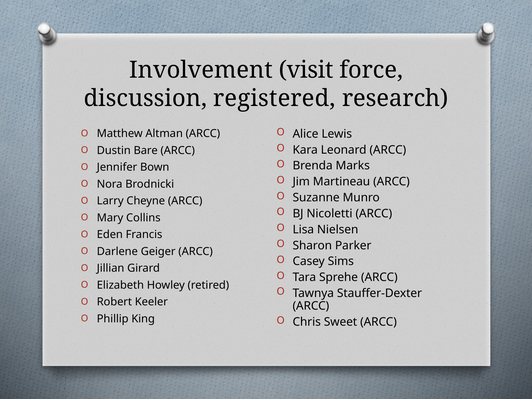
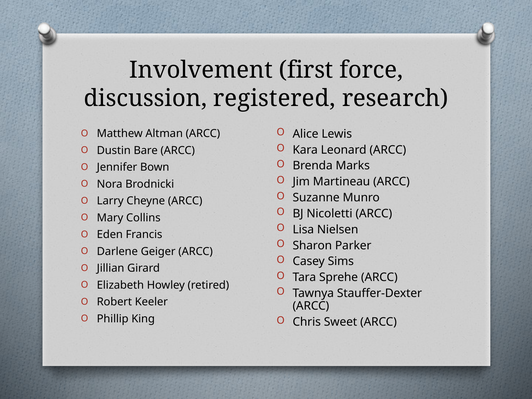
visit: visit -> first (306, 70)
